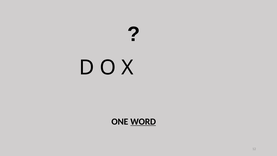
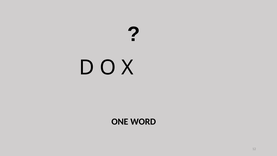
WORD underline: present -> none (143, 121)
